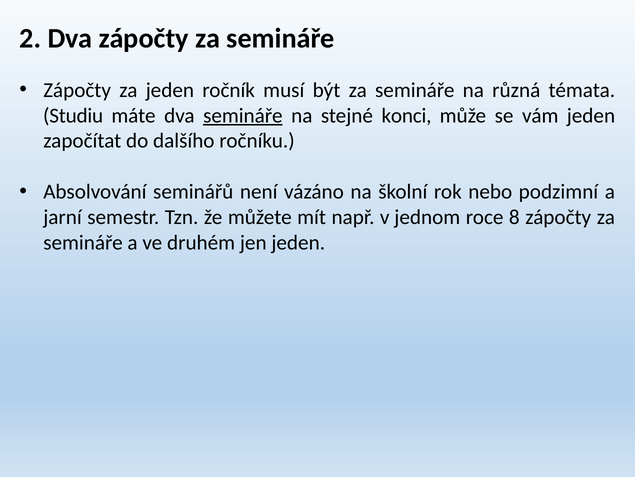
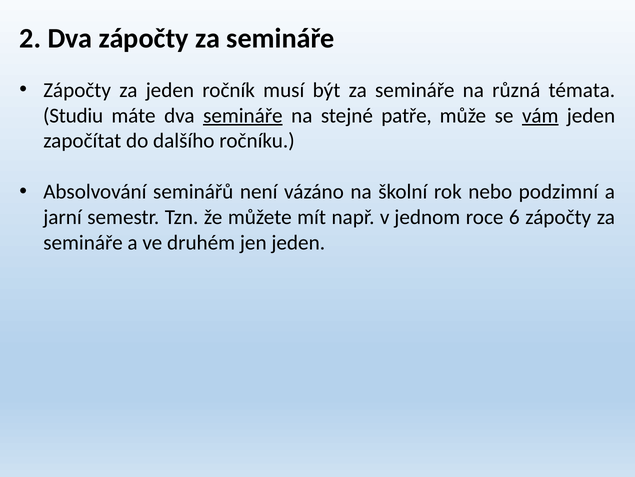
konci: konci -> patře (407, 115)
vám underline: none -> present (540, 115)
8: 8 -> 6 (514, 217)
